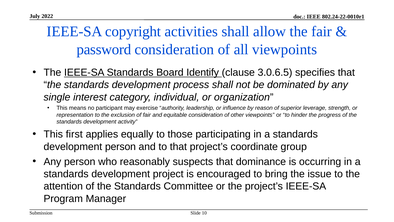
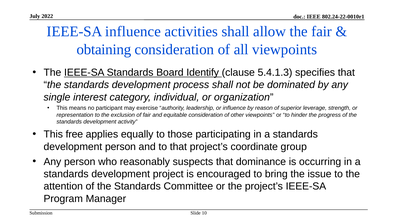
IEEE-SA copyright: copyright -> influence (133, 32)
password: password -> obtaining (104, 49)
3.0.6.5: 3.0.6.5 -> 5.4.1.3 (275, 72)
first: first -> free (74, 134)
